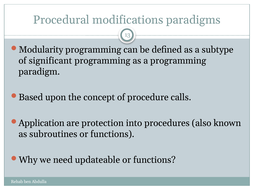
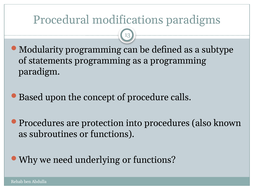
significant: significant -> statements (50, 61)
Application: Application -> Procedures (41, 123)
updateable: updateable -> underlying (97, 160)
